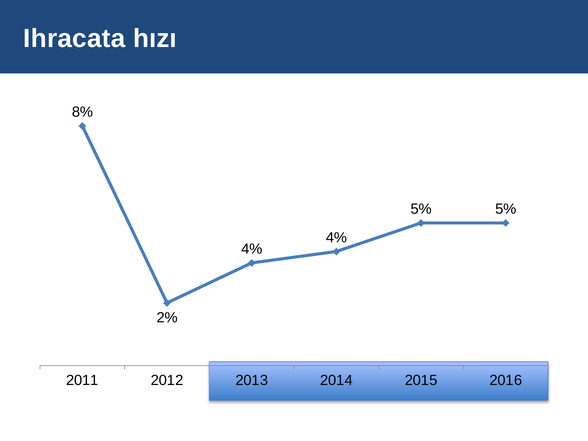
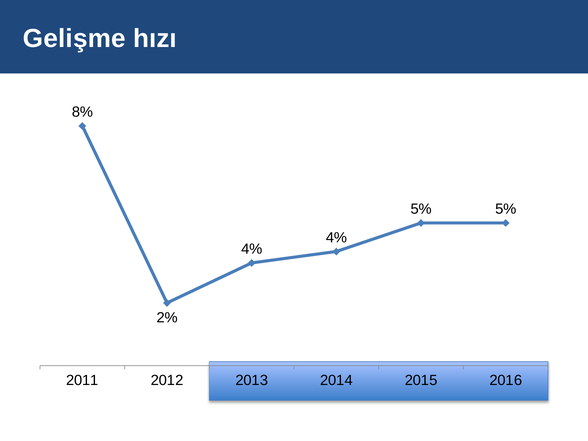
Ihracata: Ihracata -> Gelişme (74, 39)
